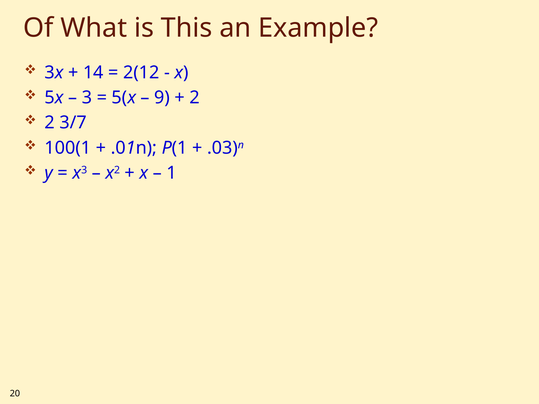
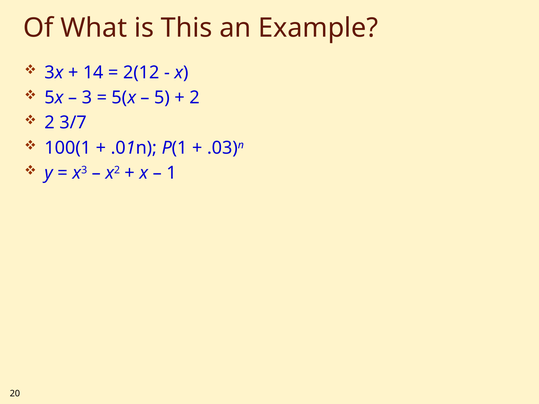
9: 9 -> 5 (162, 98)
